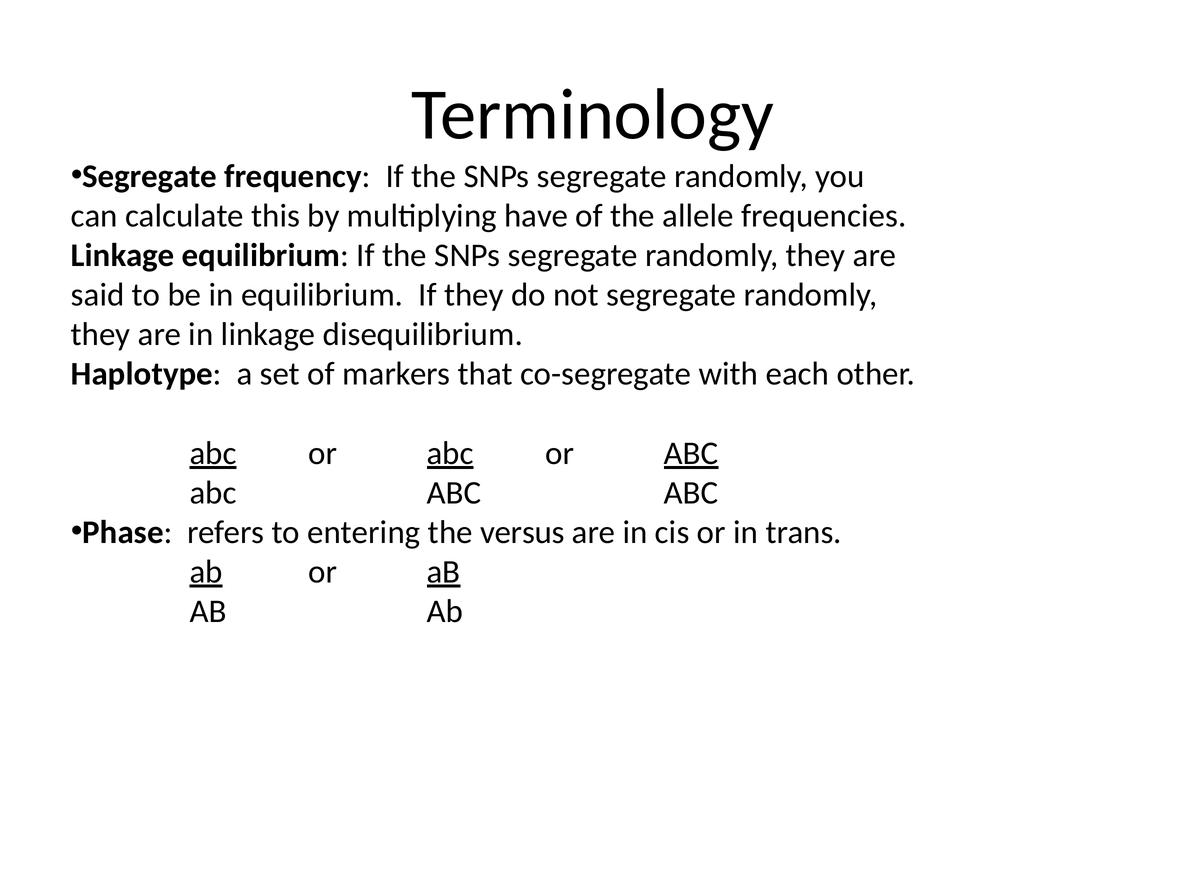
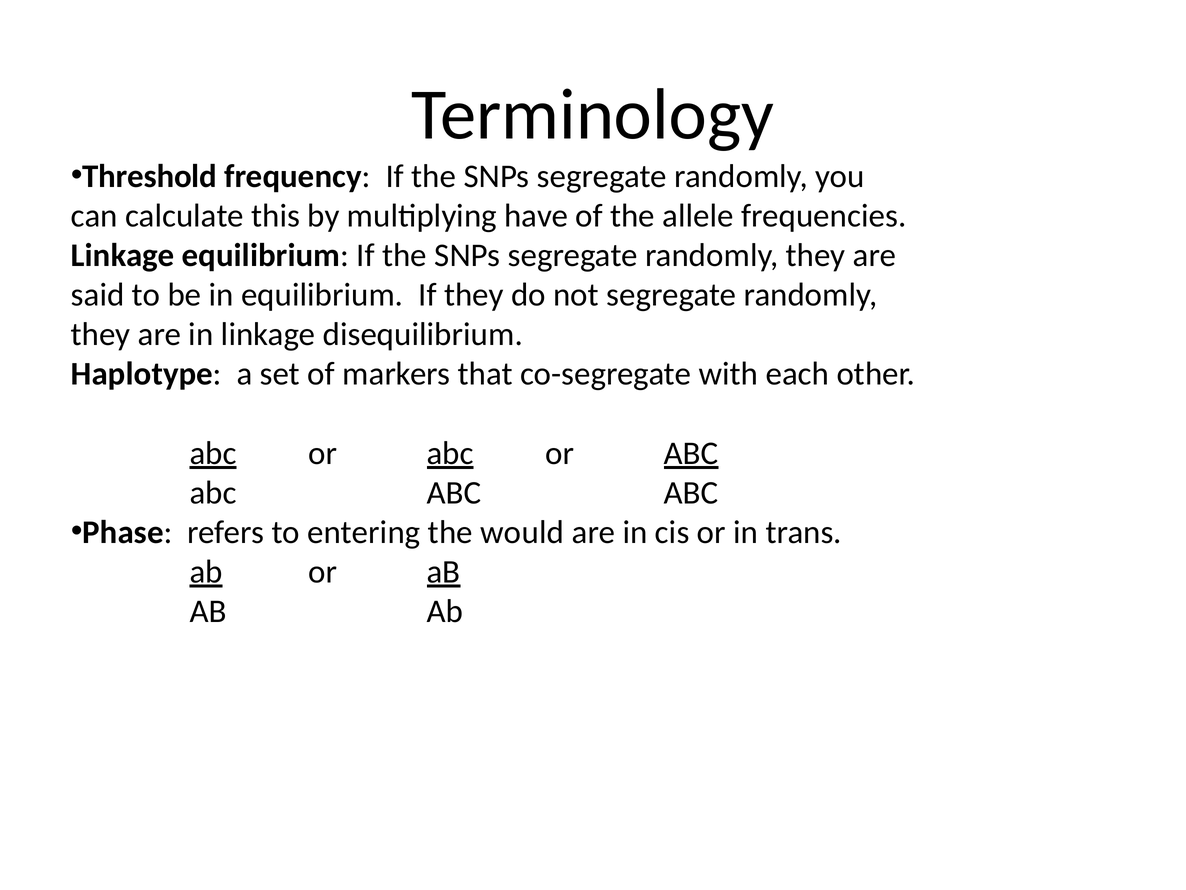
Segregate: Segregate -> Threshold (150, 176)
versus: versus -> would (522, 532)
